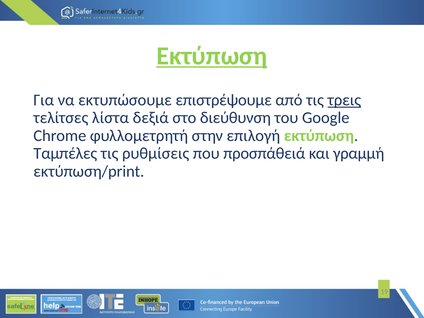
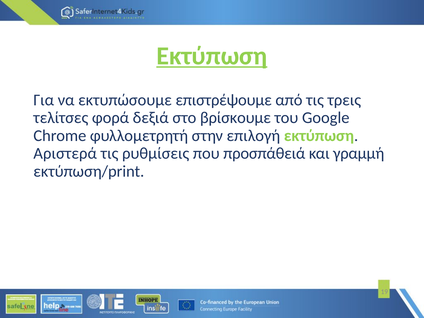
τρεις underline: present -> none (344, 100)
λίστα: λίστα -> φορά (111, 118)
διεύθυνση: διεύθυνση -> βρίσκουμε (235, 118)
Ταμπέλες: Ταμπέλες -> Αριστερά (65, 153)
